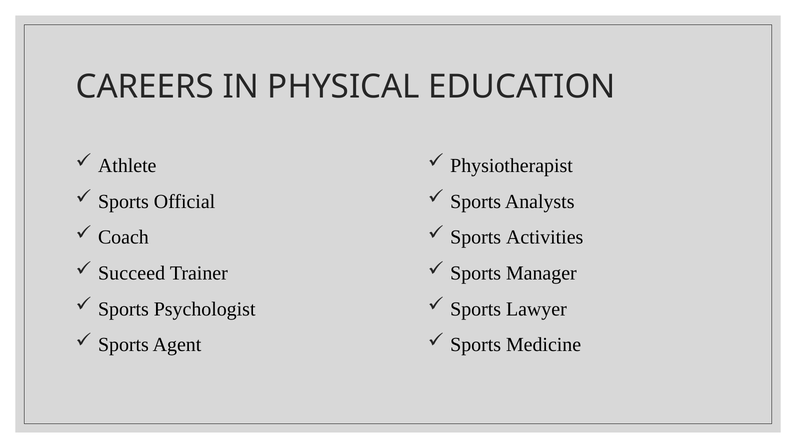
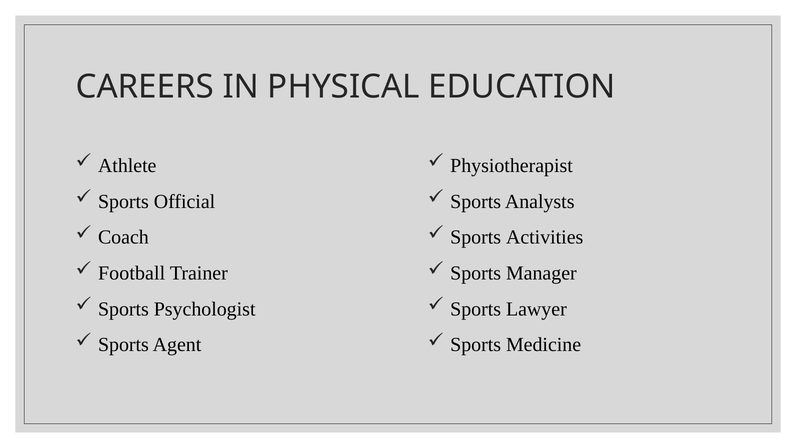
Succeed: Succeed -> Football (132, 273)
